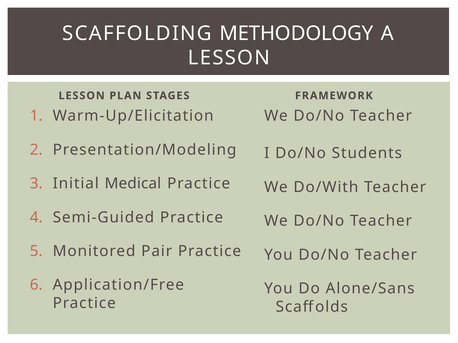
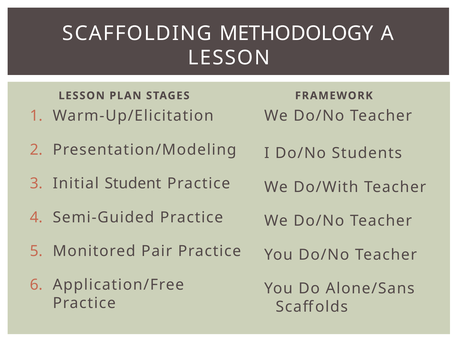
Medical: Medical -> Student (133, 184)
